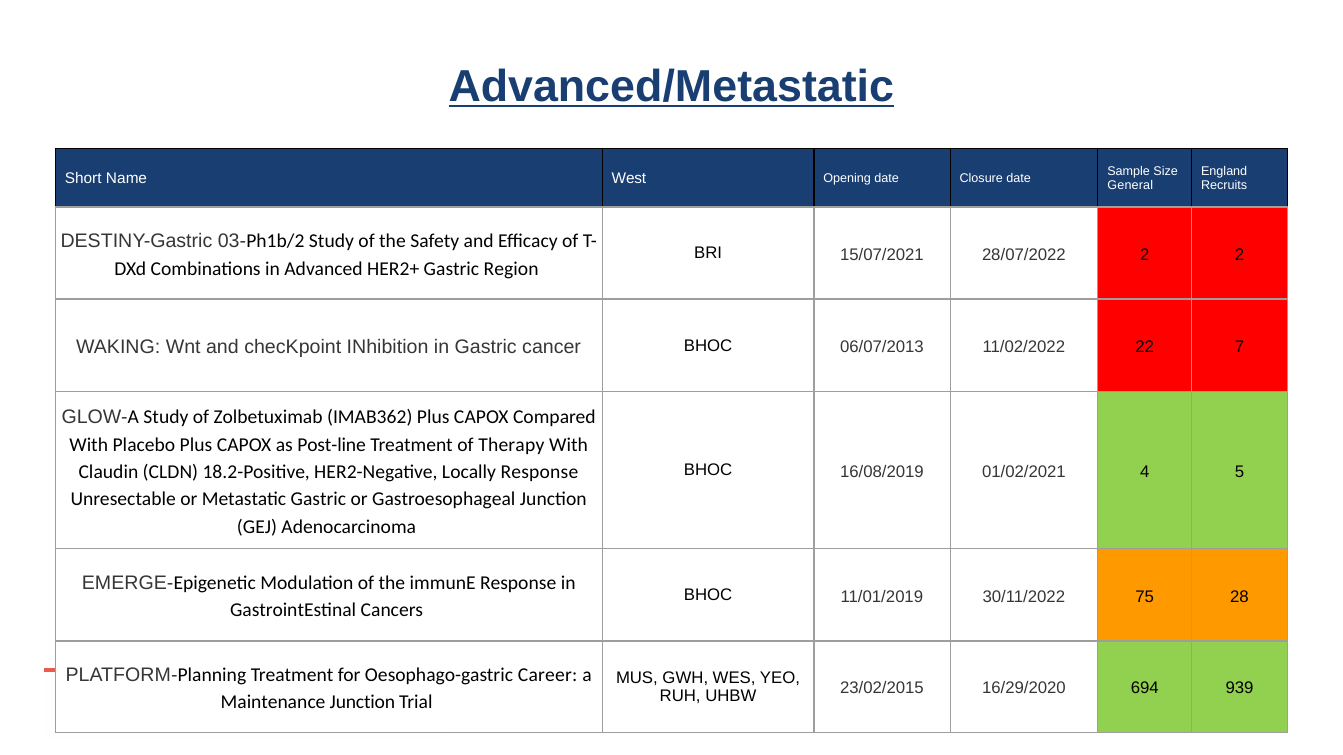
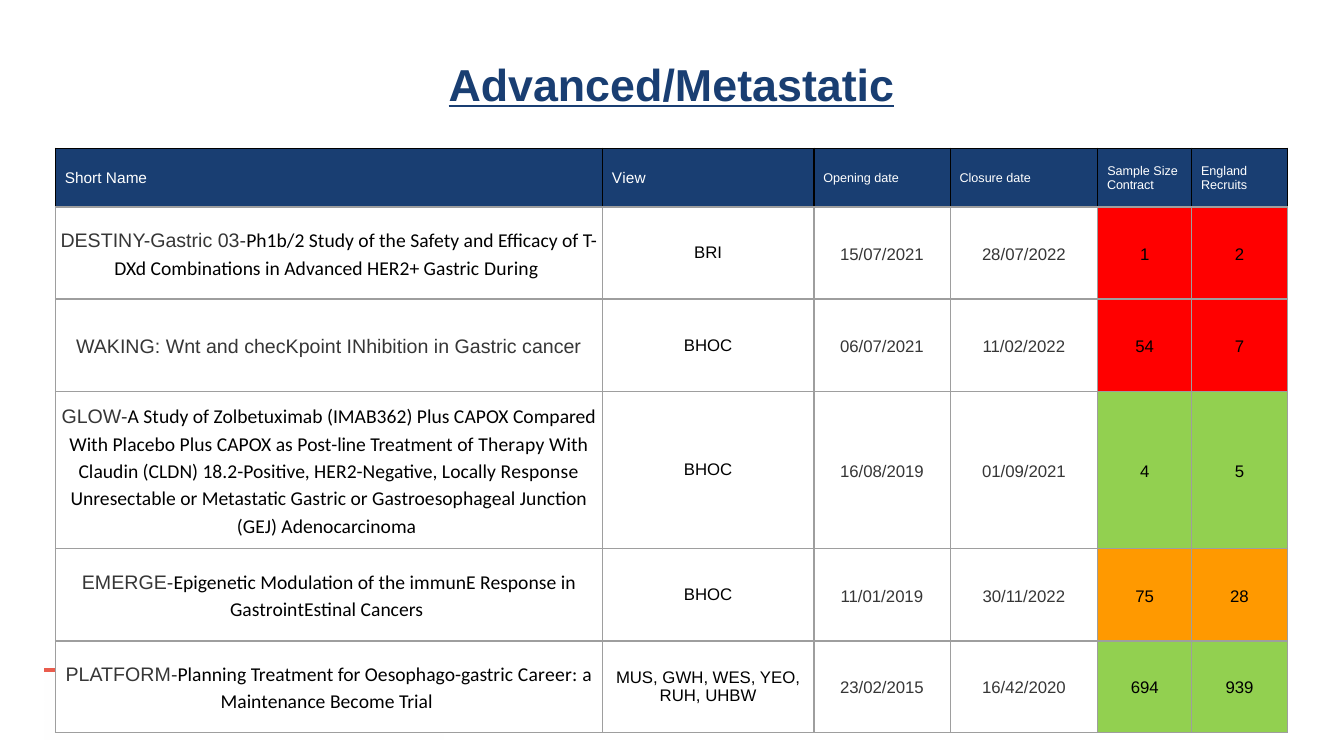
West: West -> View (629, 178)
General: General -> Contract (1130, 185)
28/07/2022 2: 2 -> 1 (1145, 255)
Region: Region -> During (511, 269)
06/07/2013: 06/07/2013 -> 06/07/2021 (882, 347)
22: 22 -> 54 (1145, 347)
01/02/2021: 01/02/2021 -> 01/09/2021 (1024, 472)
16/29/2020: 16/29/2020 -> 16/42/2020 (1024, 689)
Maintenance Junction: Junction -> Become (362, 703)
